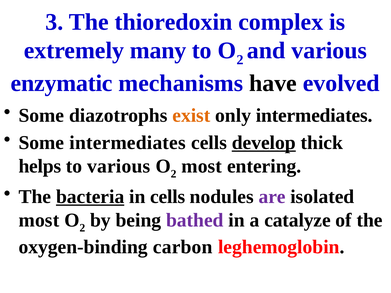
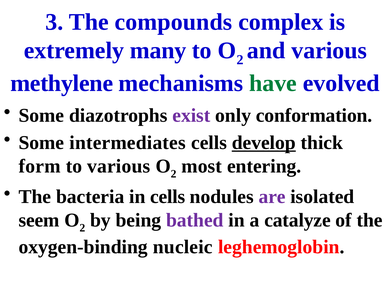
thioredoxin: thioredoxin -> compounds (173, 22)
enzymatic: enzymatic -> methylene (62, 83)
have colour: black -> green (273, 83)
exist colour: orange -> purple (191, 115)
only intermediates: intermediates -> conformation (314, 115)
helps: helps -> form (40, 166)
bacteria underline: present -> none (90, 197)
most: most -> seem (39, 220)
carbon: carbon -> nucleic (183, 247)
